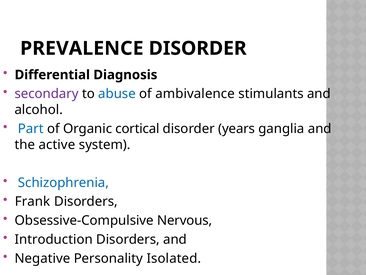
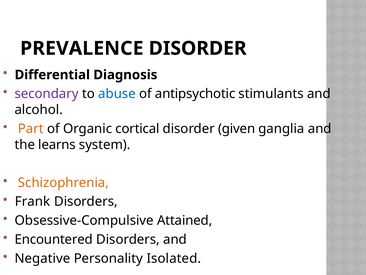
ambivalence: ambivalence -> antipsychotic (195, 94)
Part colour: blue -> orange (31, 129)
years: years -> given (237, 129)
active: active -> learns (57, 144)
Schizophrenia colour: blue -> orange (63, 182)
Nervous: Nervous -> Attained (185, 220)
Introduction: Introduction -> Encountered (54, 239)
